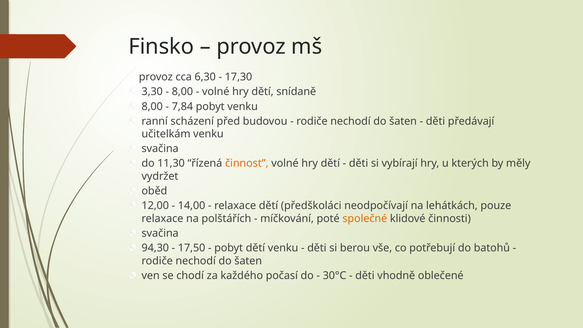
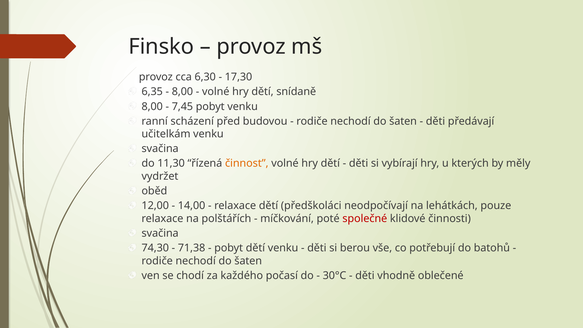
3,30: 3,30 -> 6,35 (152, 92)
7,84: 7,84 -> 7,45 (182, 106)
společné colour: orange -> red (365, 219)
94,30: 94,30 -> 74,30 (155, 248)
17,50: 17,50 -> 71,38 (192, 248)
